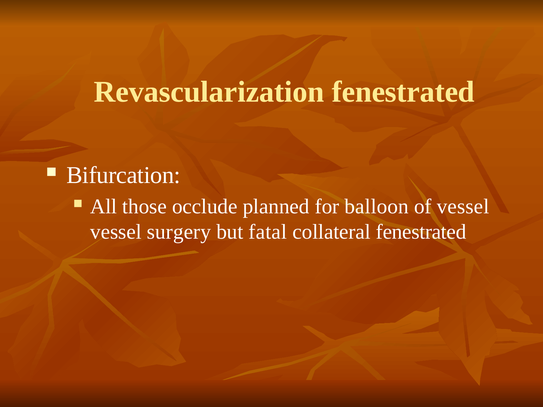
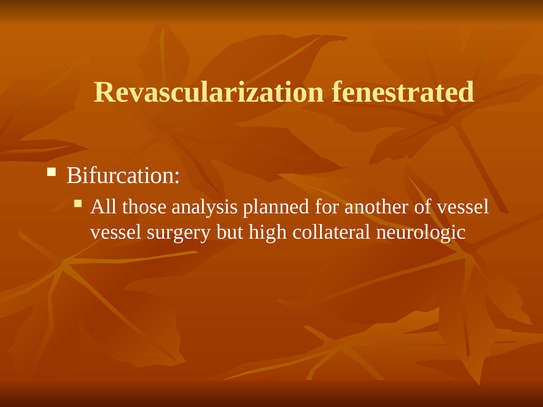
occlude: occlude -> analysis (205, 207)
balloon: balloon -> another (377, 207)
fatal: fatal -> high (268, 232)
collateral fenestrated: fenestrated -> neurologic (421, 232)
